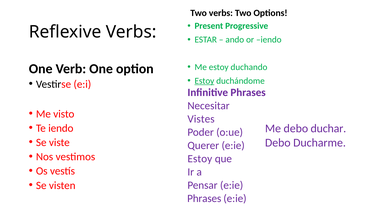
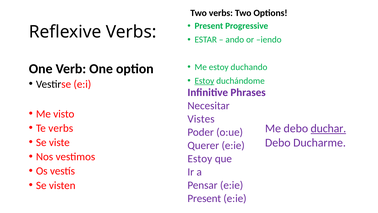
Te iendo: iendo -> verbs (61, 128)
duchar underline: none -> present (328, 128)
Phrases: Phrases -> Present (204, 198)
